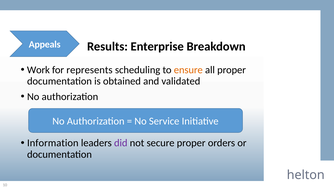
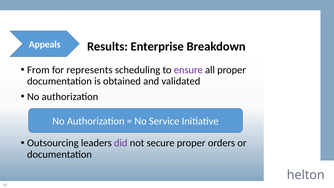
Work: Work -> From (38, 70)
ensure colour: orange -> purple (188, 70)
Information: Information -> Outsourcing (53, 143)
